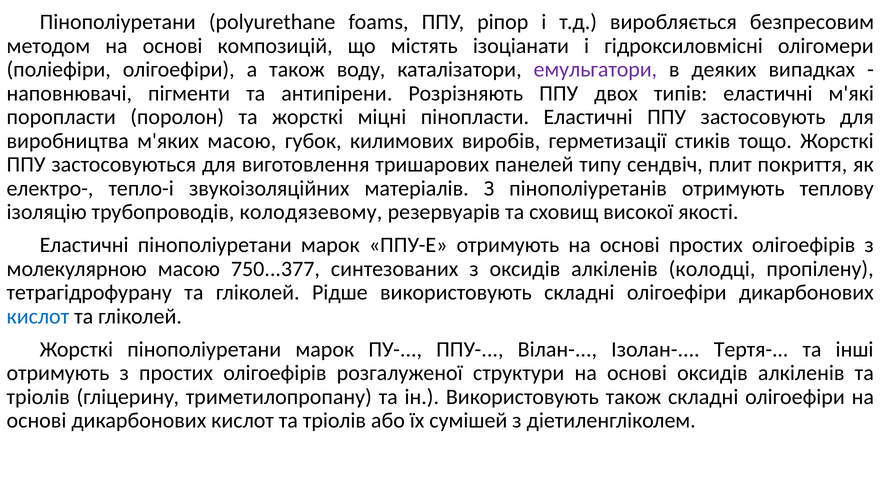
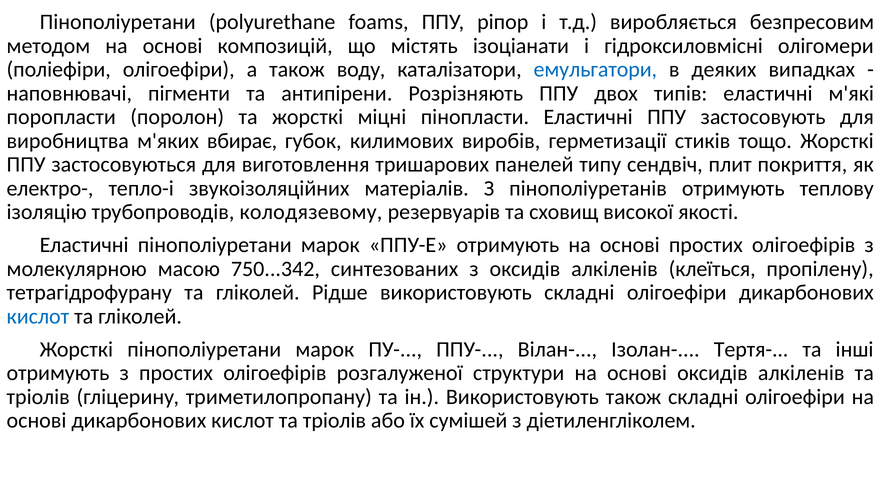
емульгатори colour: purple -> blue (595, 70)
м'яких масою: масою -> вбирає (242, 141)
750...377: 750...377 -> 750...342 (275, 269)
колодці: колодці -> клеїться (712, 269)
